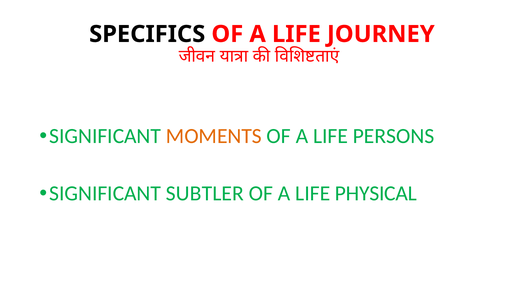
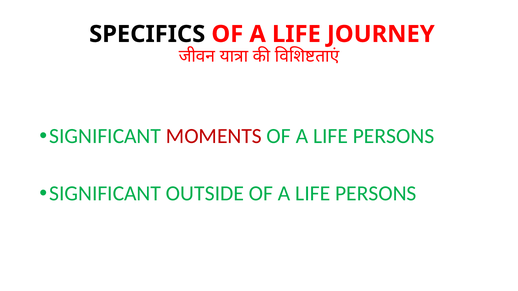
MOMENTS colour: orange -> red (214, 136)
SUBTLER: SUBTLER -> OUTSIDE (205, 194)
PHYSICAL: PHYSICAL -> PERSONS (376, 194)
